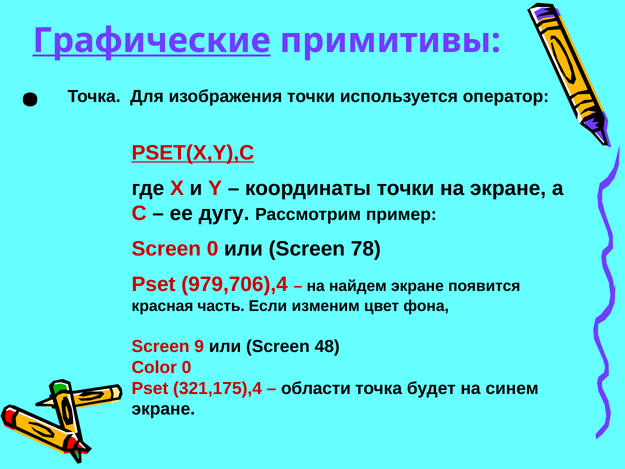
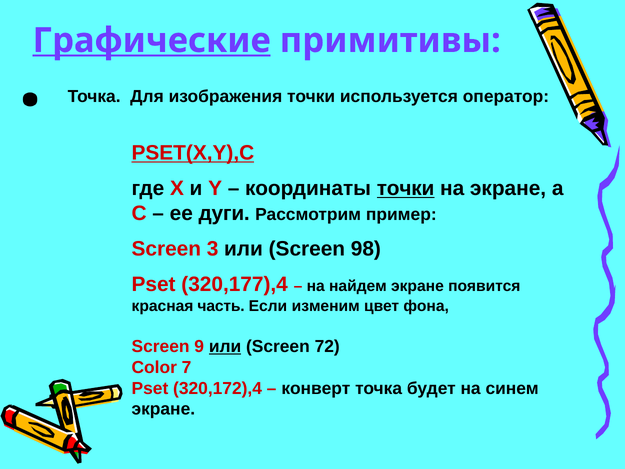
точки underline: none -> present (406, 188)
дугу: дугу -> дуги (224, 213)
Screen 0: 0 -> 3 (213, 249)
78: 78 -> 98 (366, 249)
979,706),4: 979,706),4 -> 320,177),4 (235, 284)
или underline: none -> present (225, 346)
48: 48 -> 72 (327, 346)
Color 0: 0 -> 7 (187, 367)
321,175),4: 321,175),4 -> 320,172),4 (218, 388)
области: области -> конверт (316, 388)
